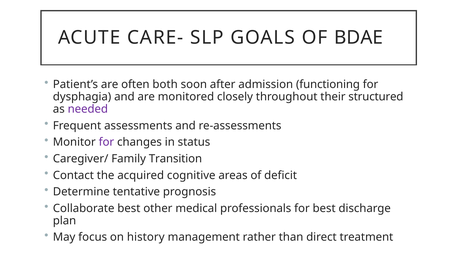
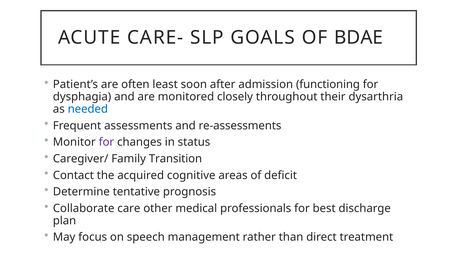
both: both -> least (165, 84)
structured: structured -> dysarthria (376, 97)
needed colour: purple -> blue (88, 109)
Collaborate best: best -> care (129, 208)
history: history -> speech (146, 237)
